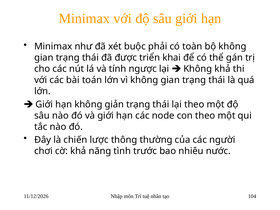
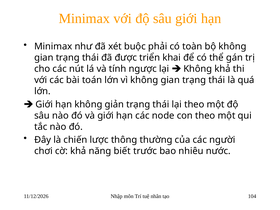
tình: tình -> biết (122, 151)
